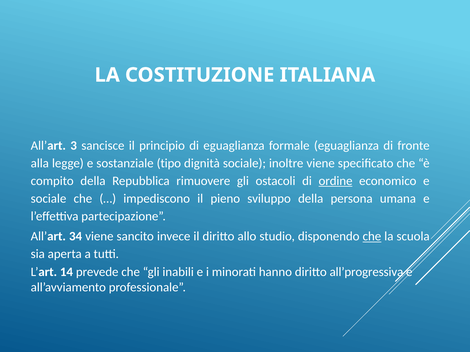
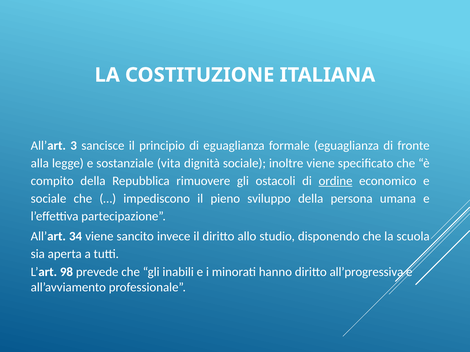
tipo: tipo -> vita (169, 163)
che underline: present -> none (372, 237)
14: 14 -> 98 (66, 272)
